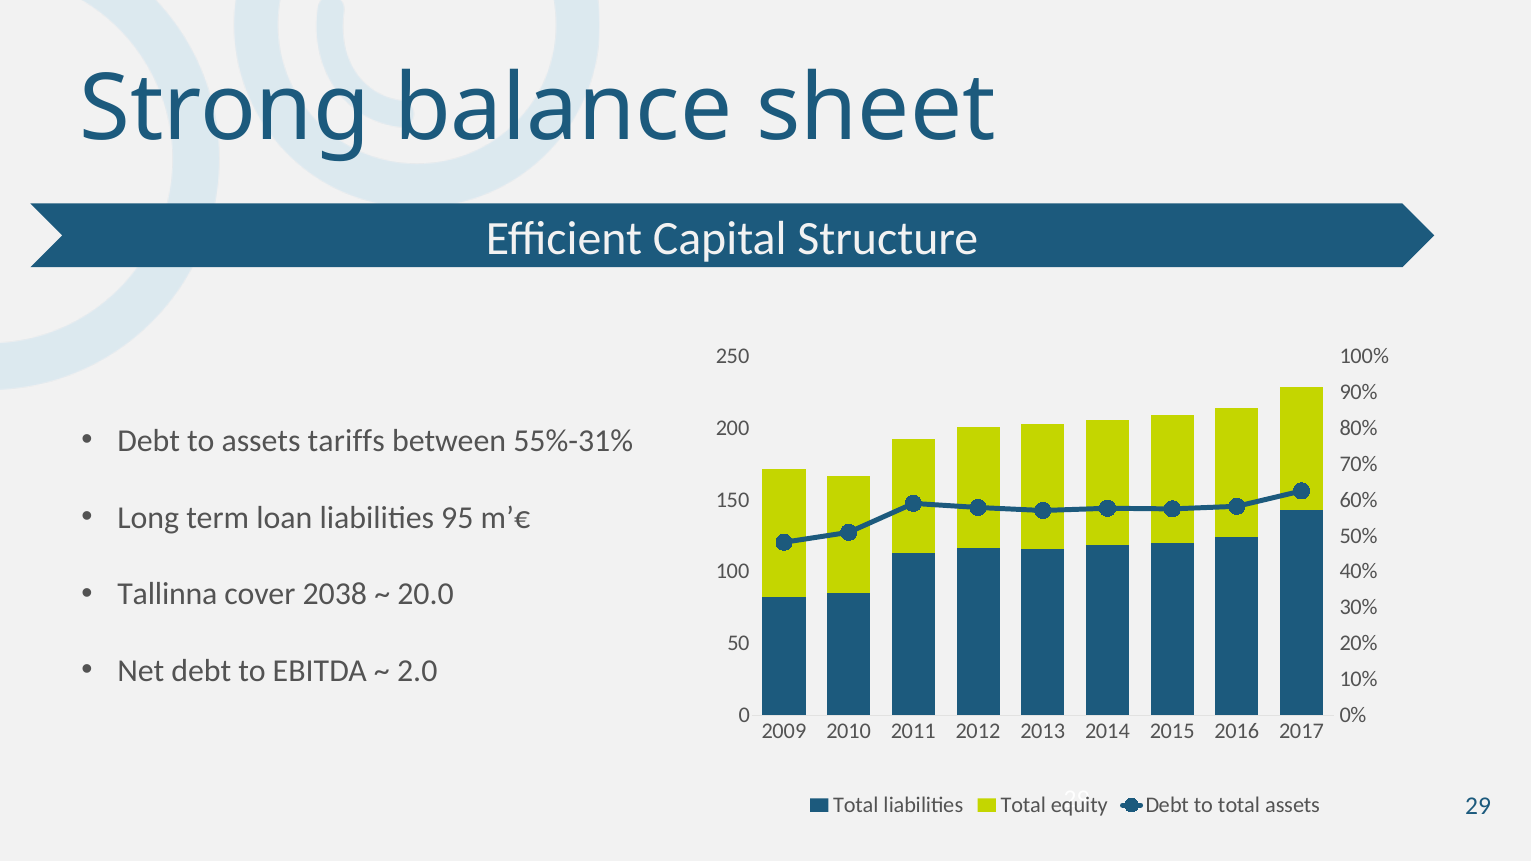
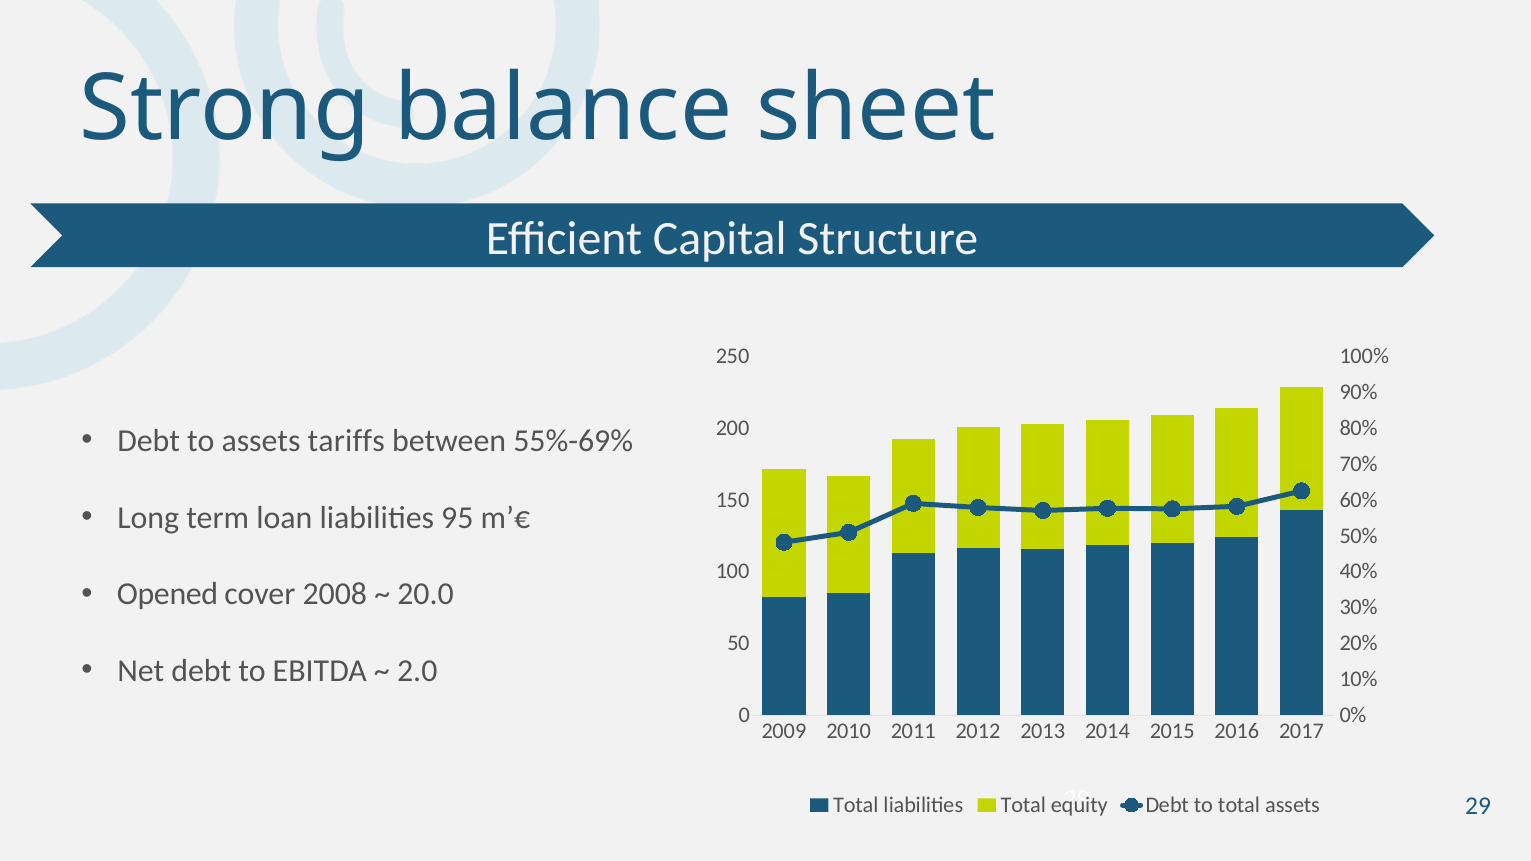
55%-31%: 55%-31% -> 55%-69% (573, 441)
Tallinna: Tallinna -> Opened (167, 594)
2038: 2038 -> 2008 (335, 594)
